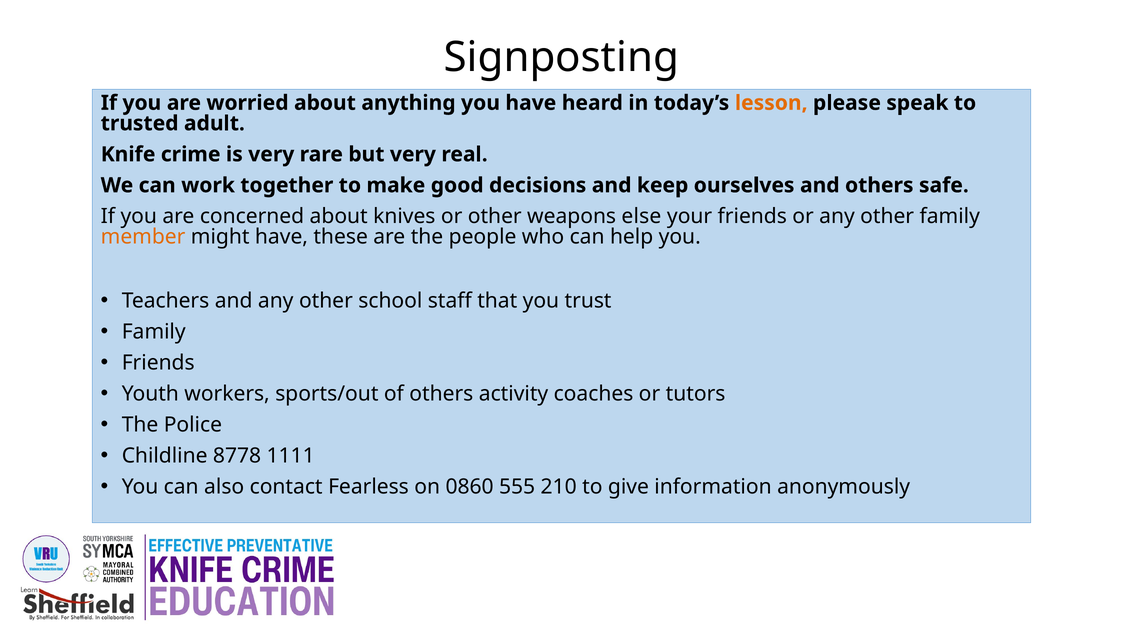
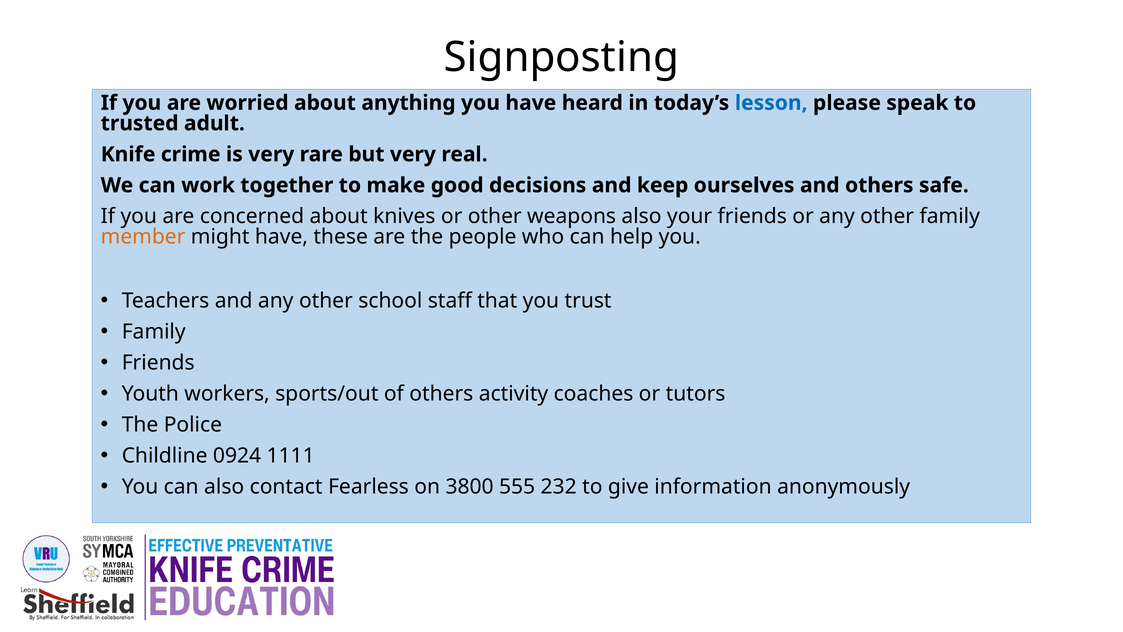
lesson colour: orange -> blue (771, 103)
weapons else: else -> also (642, 216)
8778: 8778 -> 0924 (237, 456)
0860: 0860 -> 3800 (470, 487)
210: 210 -> 232 (559, 487)
